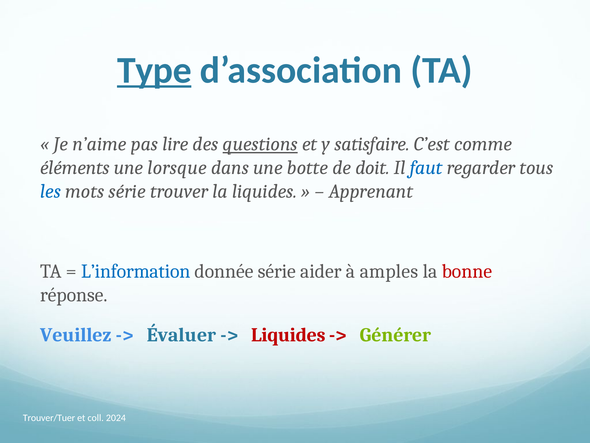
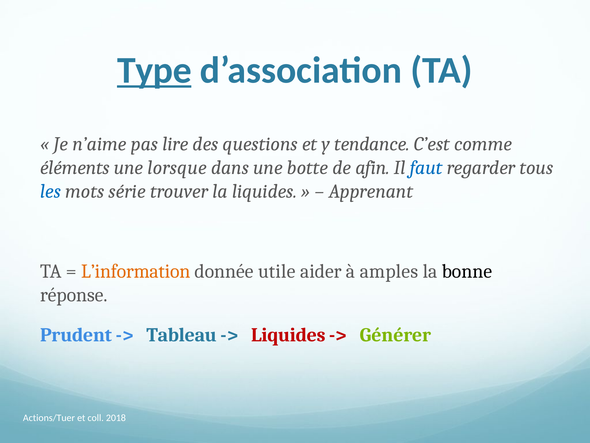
questions underline: present -> none (260, 144)
satisfaire: satisfaire -> tendance (372, 144)
doit: doit -> afin (373, 168)
L’information colour: blue -> orange (136, 271)
donnée série: série -> utile (277, 271)
bonne colour: red -> black (467, 271)
Veuillez: Veuillez -> Prudent (76, 335)
Évaluer: Évaluer -> Tableau (182, 335)
Trouver/Tuer: Trouver/Tuer -> Actions/Tuer (49, 417)
2024: 2024 -> 2018 (116, 417)
